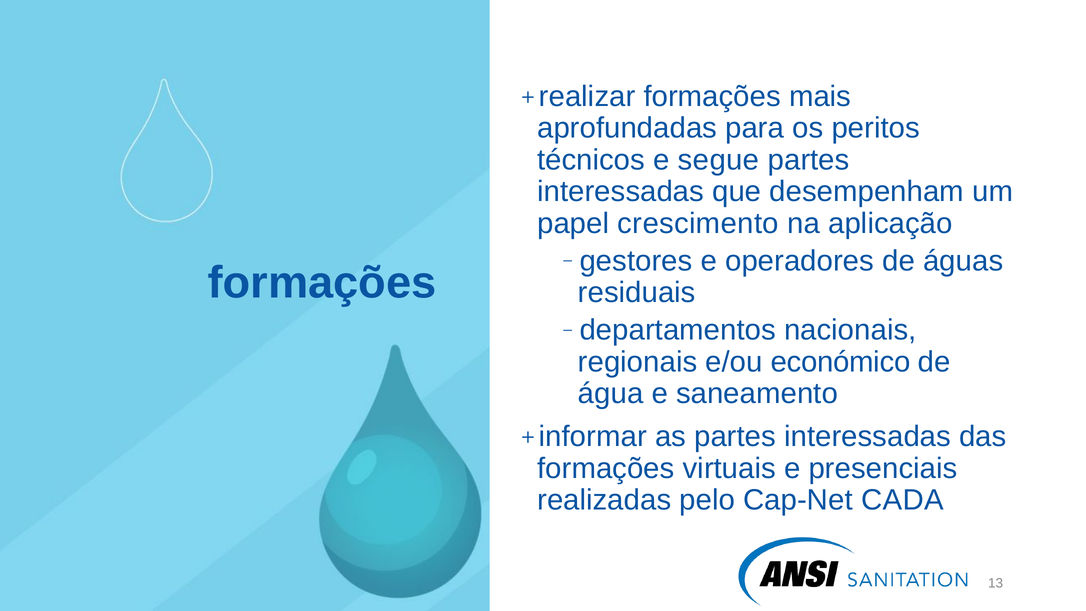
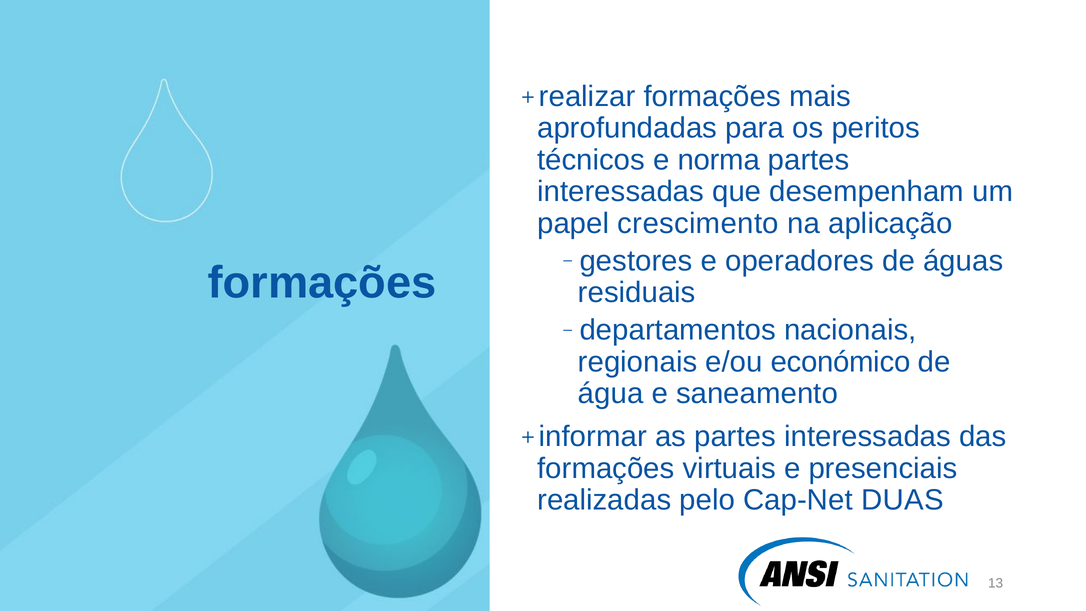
segue: segue -> norma (719, 160)
CADA: CADA -> DUAS (902, 500)
